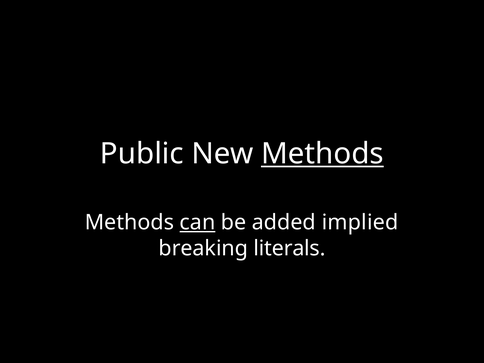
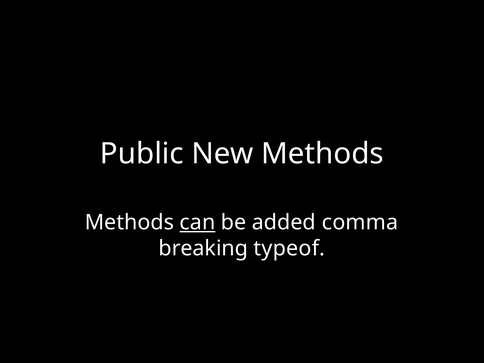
Methods underline: present -> none (322, 154)
implied: implied -> comma (360, 223)
literals: literals -> typeof (289, 248)
